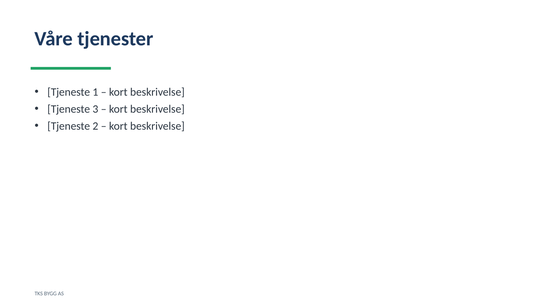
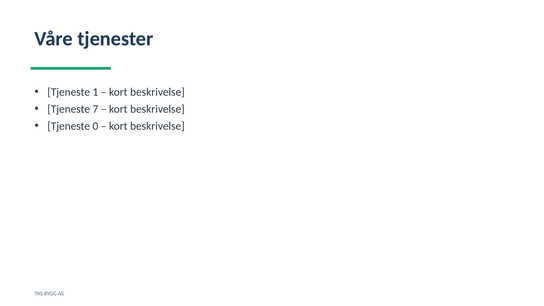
3: 3 -> 7 (95, 109)
2: 2 -> 0 (95, 126)
